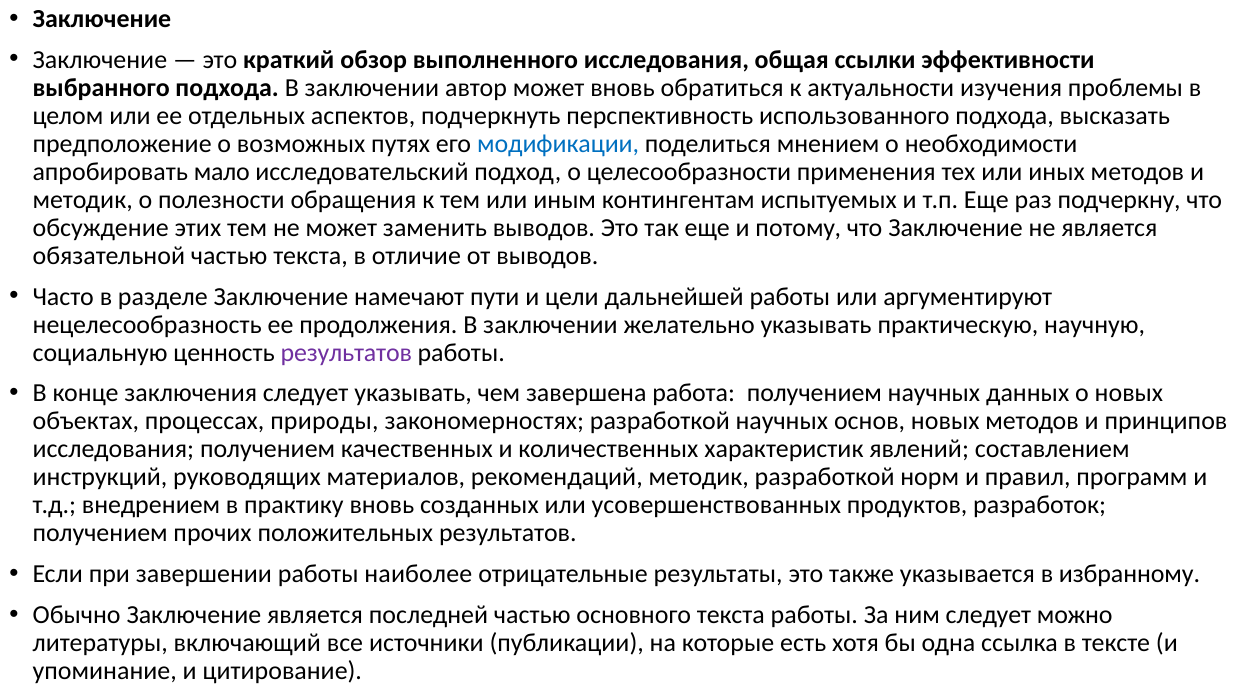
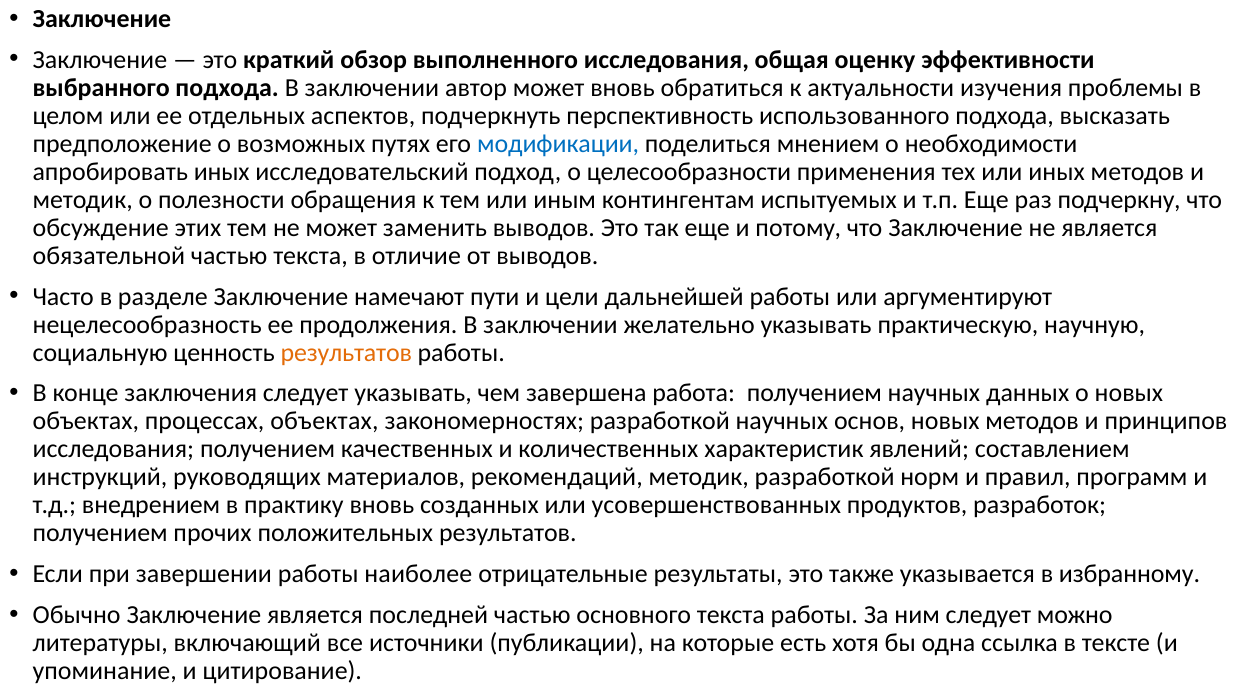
ссылки: ссылки -> оценку (875, 59)
апробировать мало: мало -> иных (222, 171)
результатов colour: purple -> orange (346, 352)
процессах природы: природы -> объектах (324, 421)
